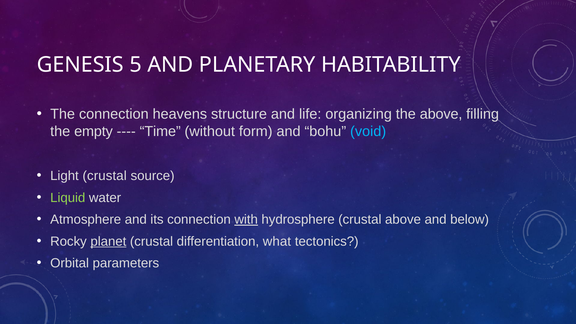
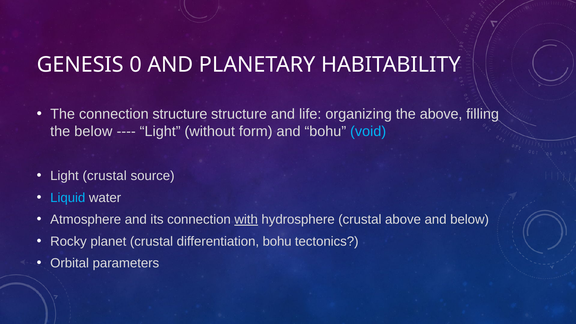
5: 5 -> 0 (136, 65)
connection heavens: heavens -> structure (180, 114)
the empty: empty -> below (93, 132)
Time: Time -> Light (160, 132)
Liquid colour: light green -> light blue (68, 198)
planet underline: present -> none (108, 241)
differentiation what: what -> bohu (277, 241)
